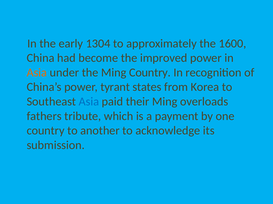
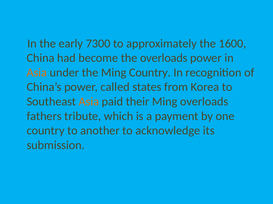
1304: 1304 -> 7300 (98, 44)
the improved: improved -> overloads (164, 58)
tyrant: tyrant -> called (115, 87)
Asia colour: blue -> orange (89, 102)
